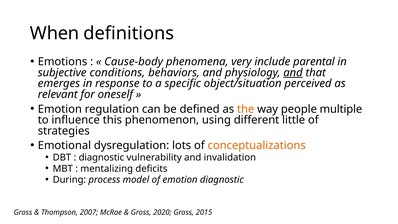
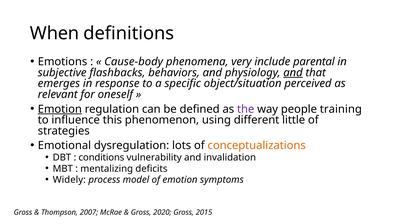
conditions: conditions -> flashbacks (117, 73)
Emotion underline: none -> present (60, 109)
the colour: orange -> purple (246, 109)
multiple: multiple -> training (341, 109)
diagnostic: diagnostic -> conditions (101, 157)
During: During -> Widely (69, 180)
emotion diagnostic: diagnostic -> symptoms (222, 180)
